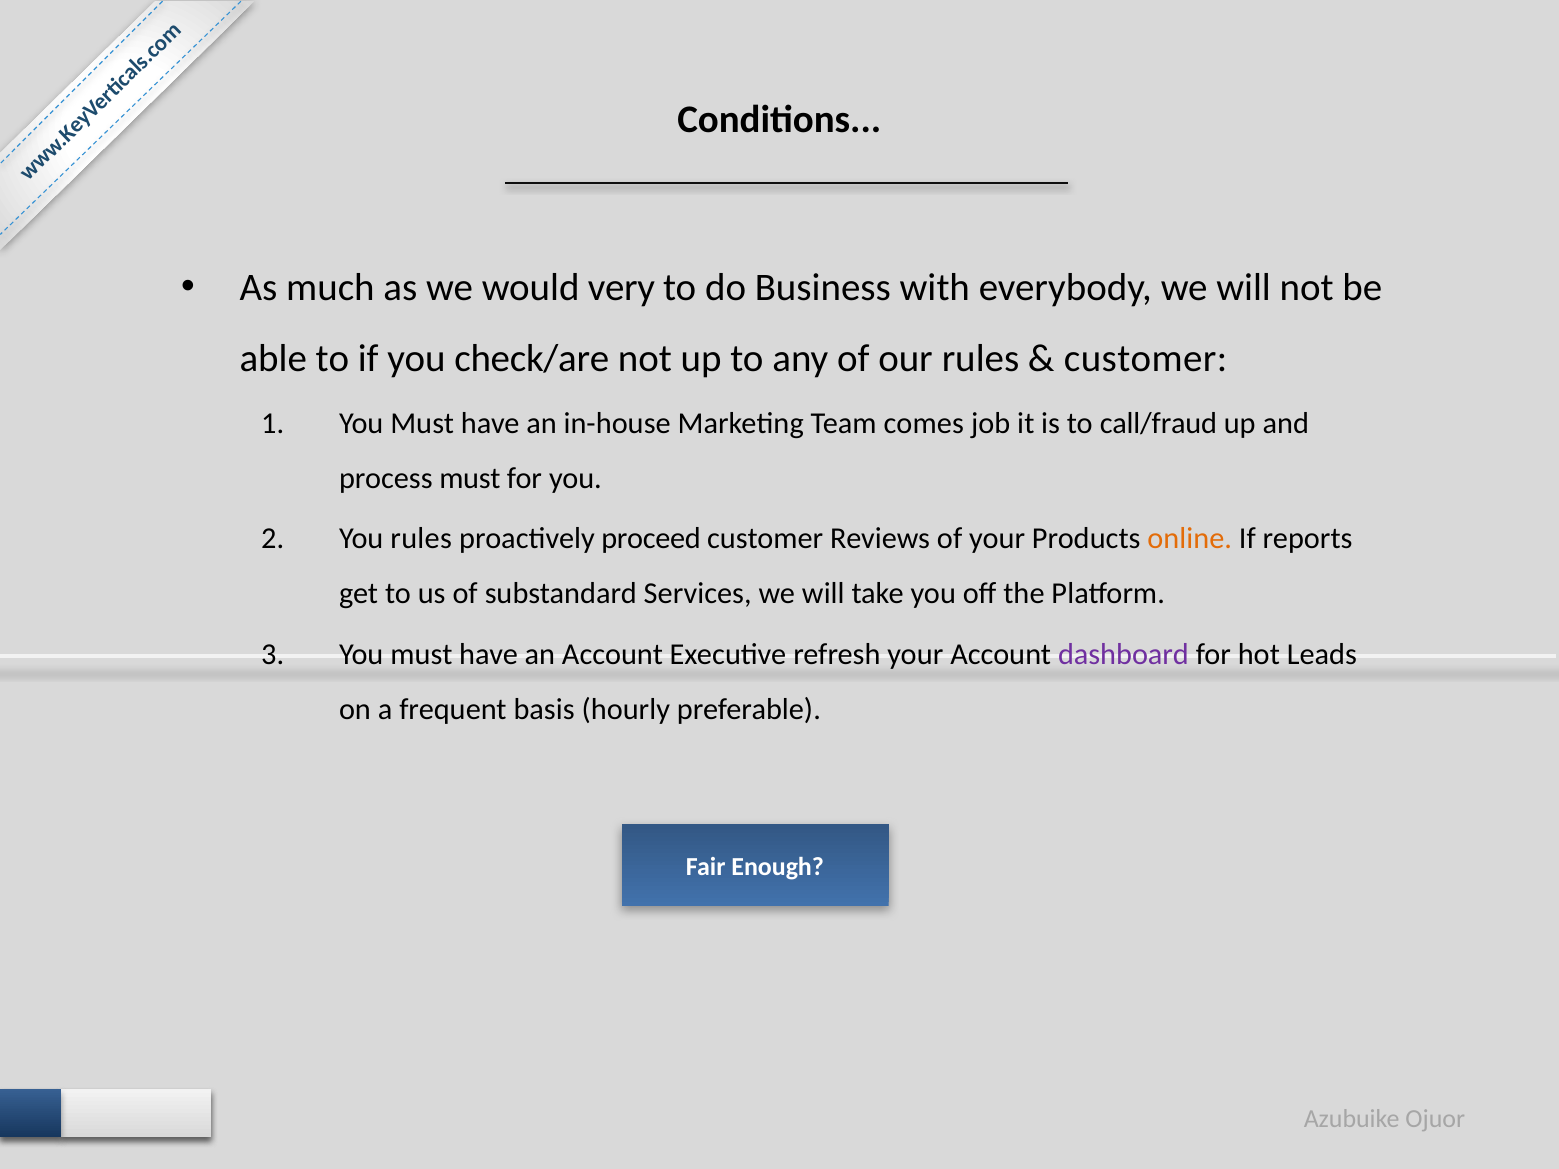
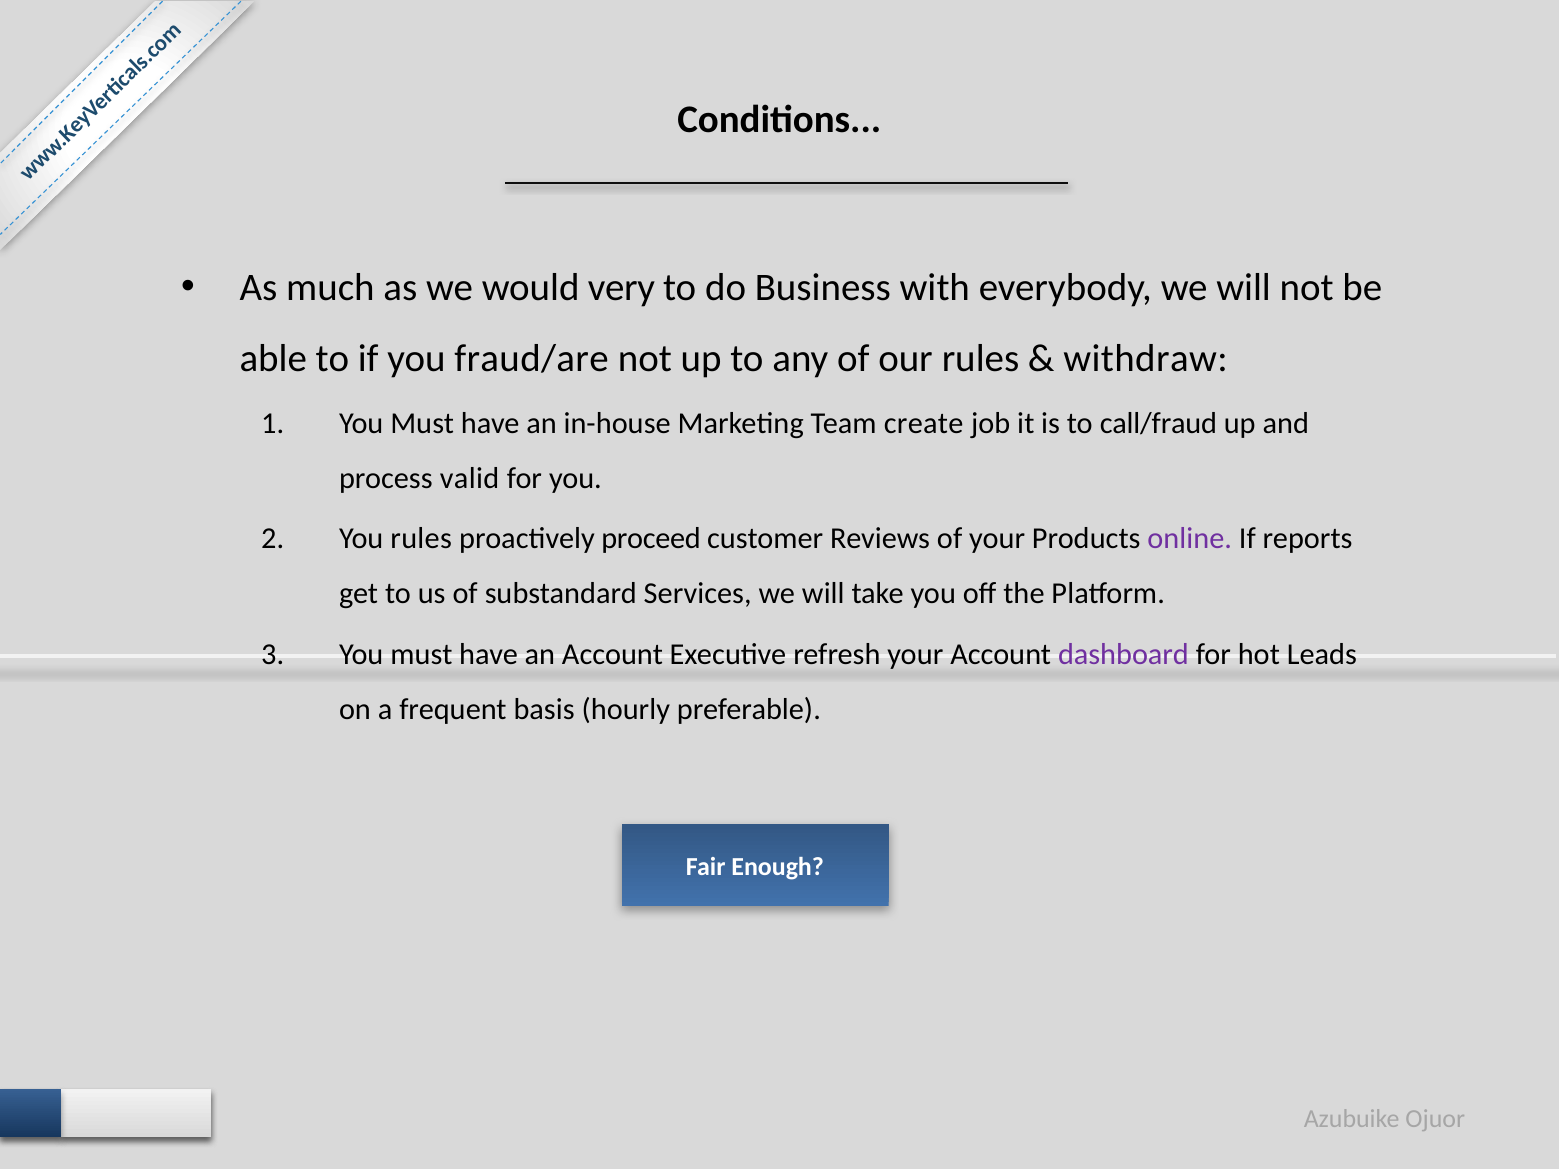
check/are: check/are -> fraud/are (532, 358)
customer: customer -> withdraw (1146, 358)
comes: comes -> create (924, 424)
process must: must -> valid (470, 478)
online colour: orange -> purple (1190, 539)
